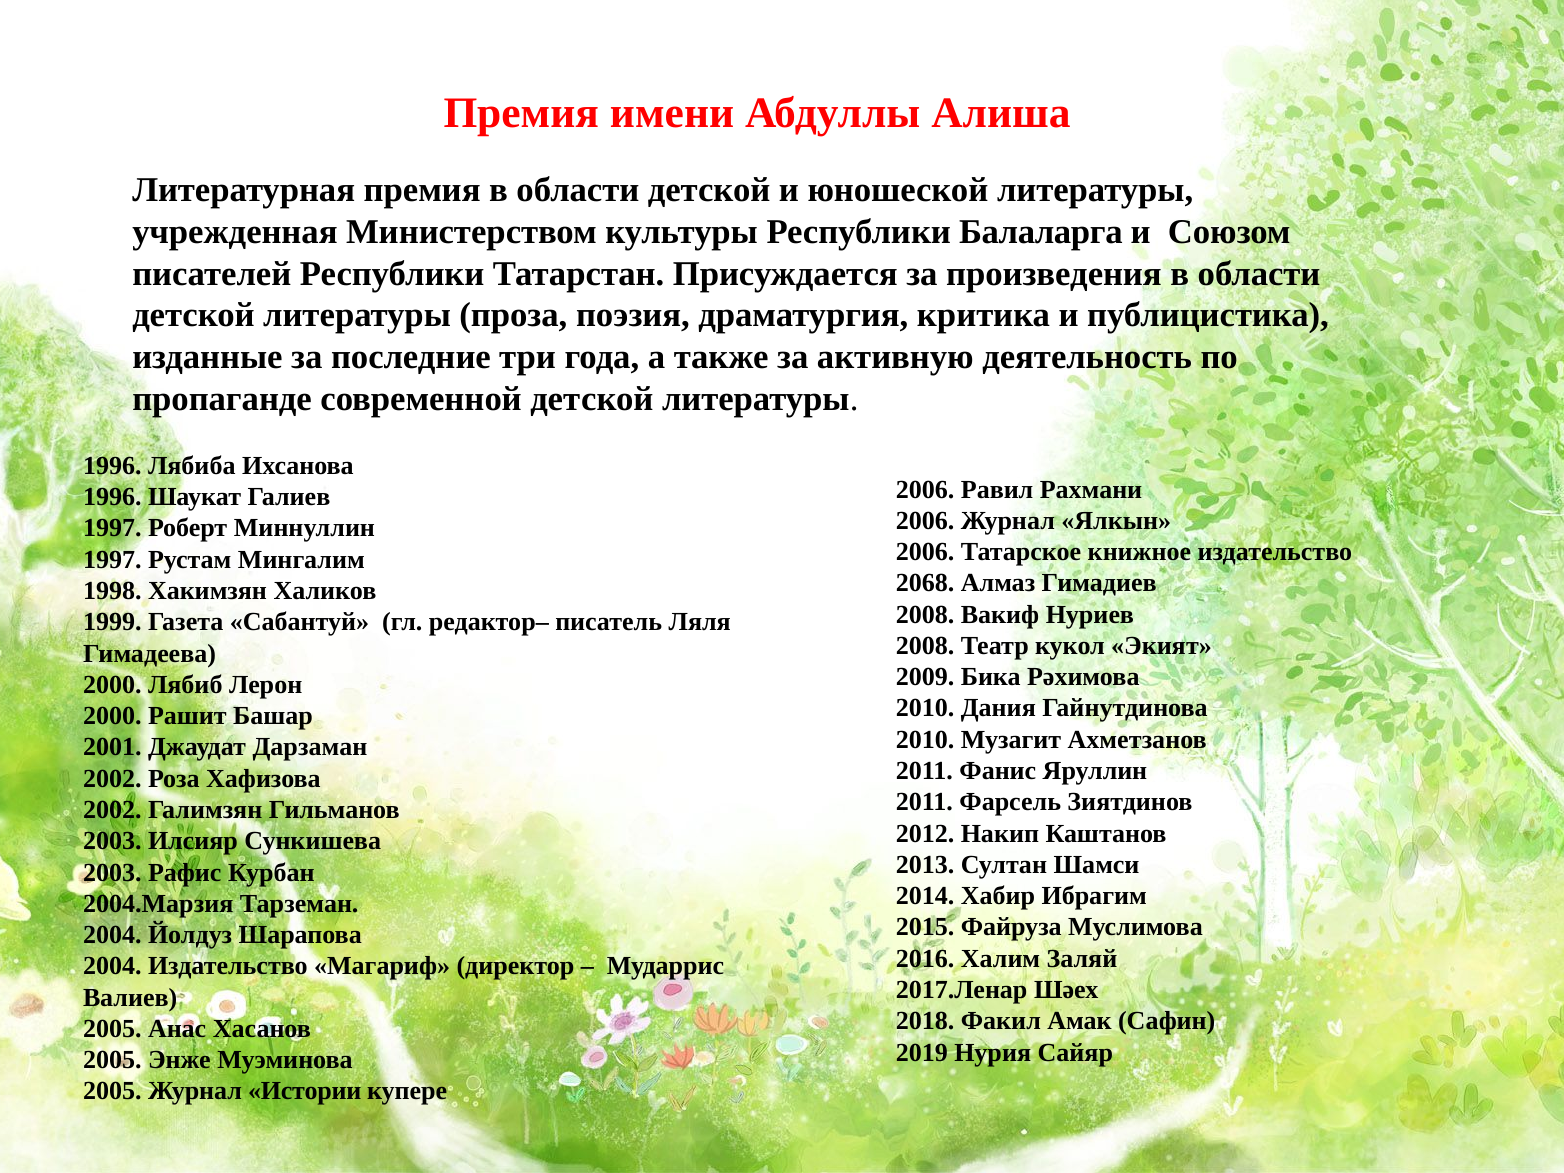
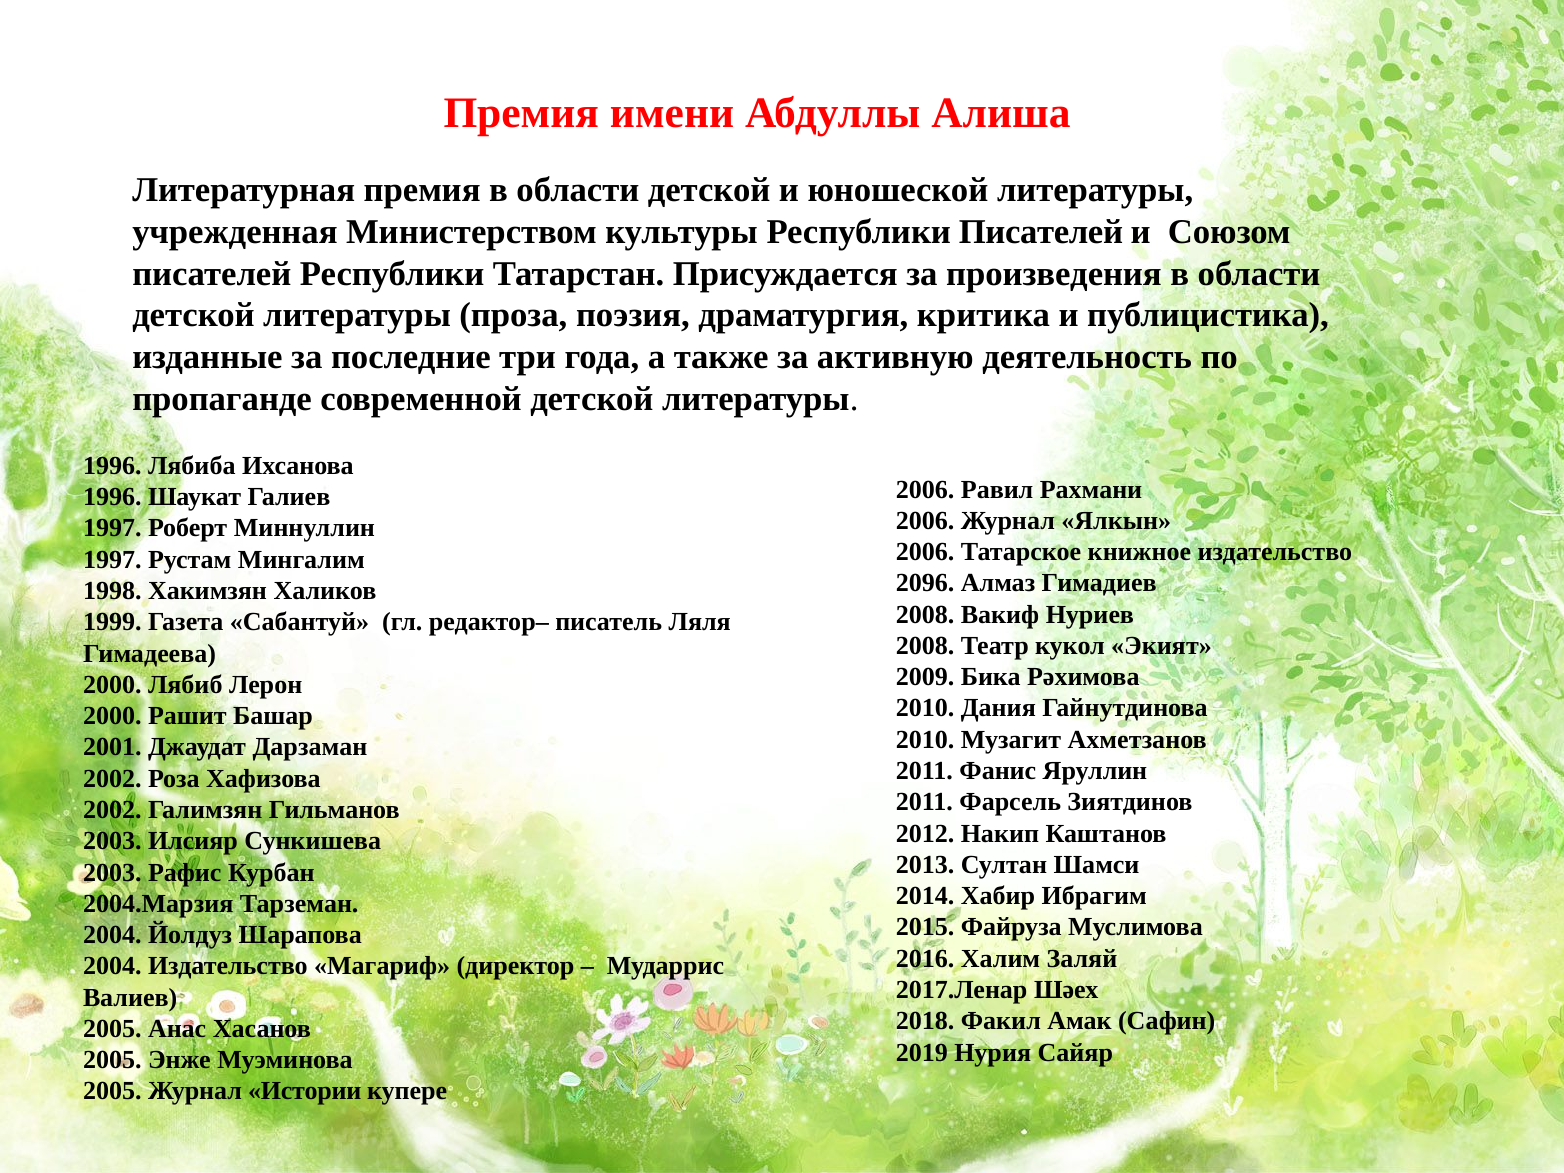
Республики Балаларга: Балаларга -> Писателей (1041, 232)
2068: 2068 -> 2096 (925, 583)
